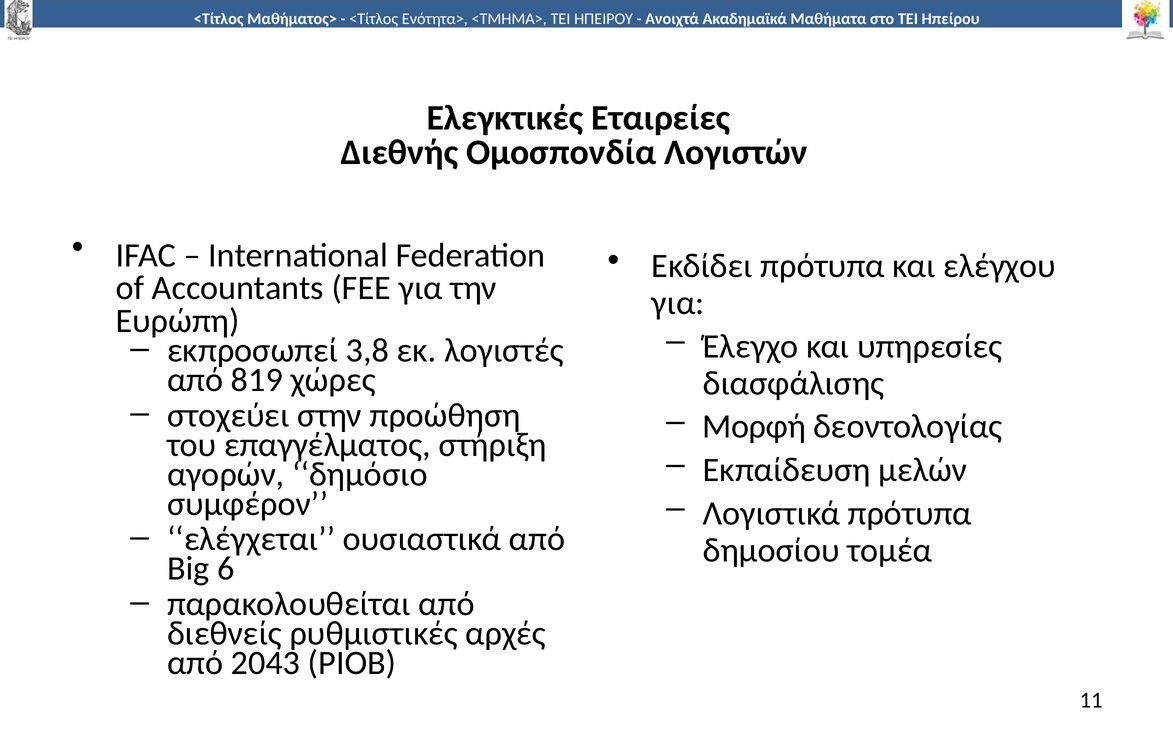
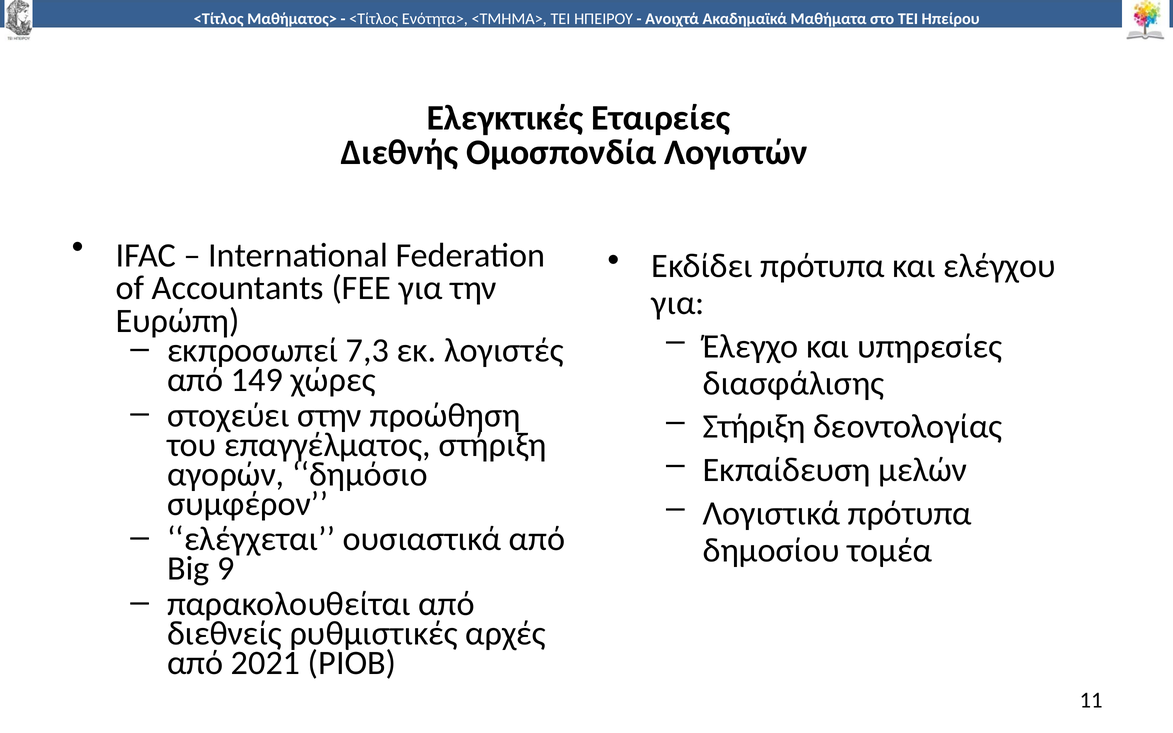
3,8: 3,8 -> 7,3 (367, 350)
819: 819 -> 149 (257, 380)
Μορφή: Μορφή -> Στήριξη (754, 427)
6: 6 -> 9 (226, 569)
2043: 2043 -> 2021 (266, 663)
